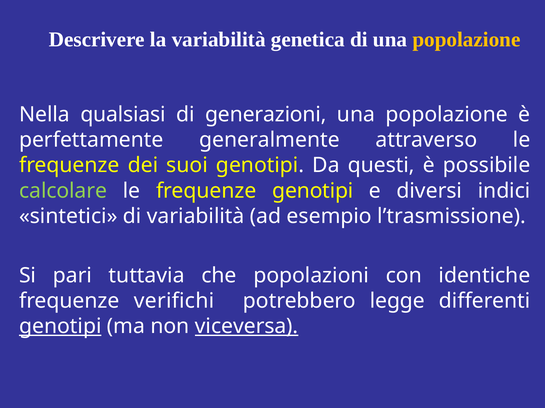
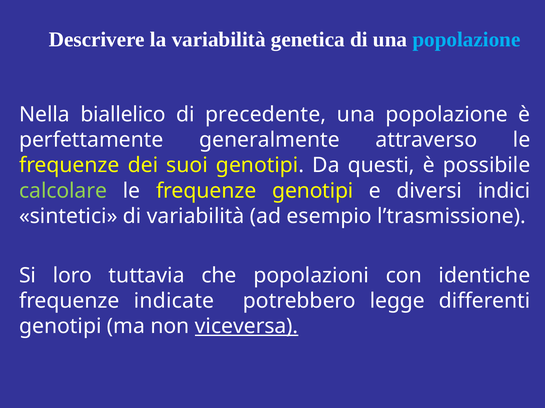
popolazione colour: yellow -> light blue (466, 40)
qualsiasi: qualsiasi -> biallelico (123, 115)
generazioni: generazioni -> precedente (266, 115)
pari: pari -> loro (72, 276)
verifichi: verifichi -> indicate (174, 301)
genotipi underline: present -> none (60, 327)
